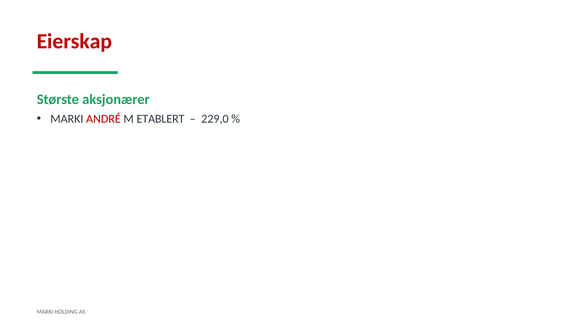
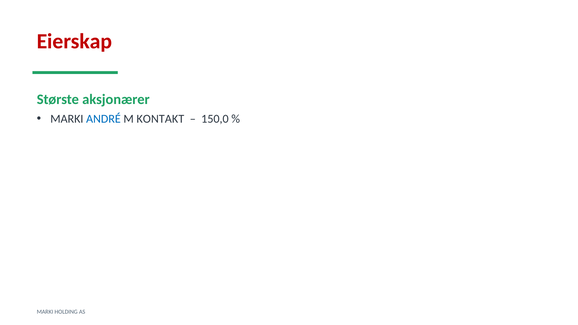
ANDRÉ colour: red -> blue (103, 119)
ETABLERT: ETABLERT -> KONTAKT (160, 119)
229,0: 229,0 -> 150,0 (215, 119)
